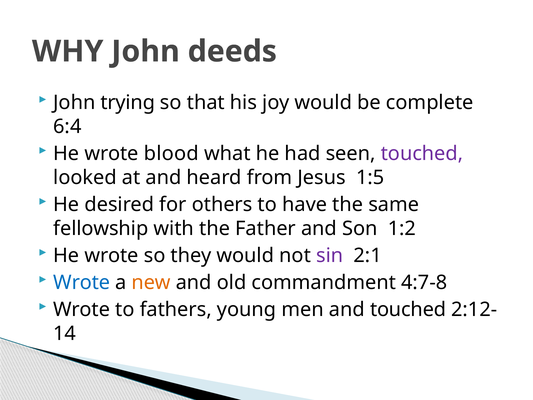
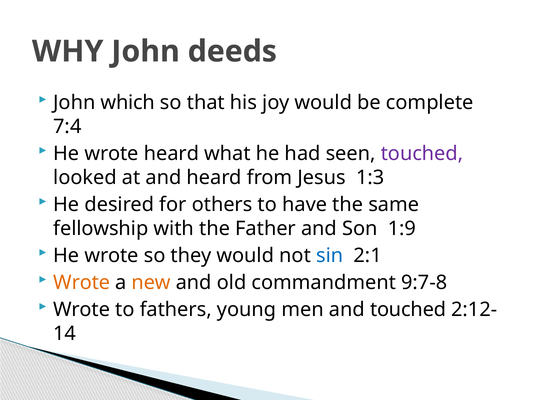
trying: trying -> which (128, 102)
6:4: 6:4 -> 7:4 (67, 126)
wrote blood: blood -> heard (171, 153)
1:5: 1:5 -> 1:3 (370, 177)
1:2: 1:2 -> 1:9 (402, 228)
sin colour: purple -> blue (330, 255)
Wrote colour: blue -> orange (82, 282)
4:7-8: 4:7-8 -> 9:7-8 (424, 282)
